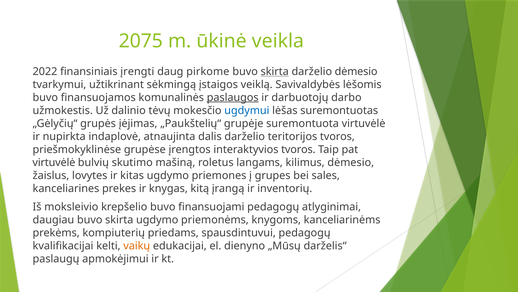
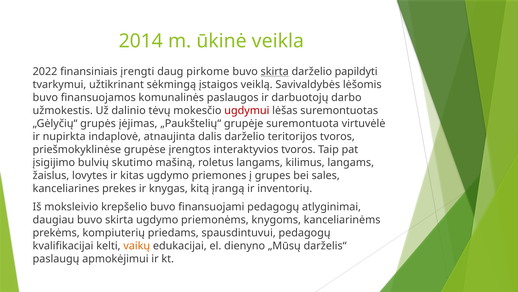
2075: 2075 -> 2014 (141, 41)
darželio dėmesio: dėmesio -> papildyti (356, 71)
paslaugos underline: present -> none (233, 97)
ugdymui colour: blue -> red (247, 110)
virtuvėlė: virtuvėlė -> įsigijimo (54, 162)
kilimus dėmesio: dėmesio -> langams (351, 162)
